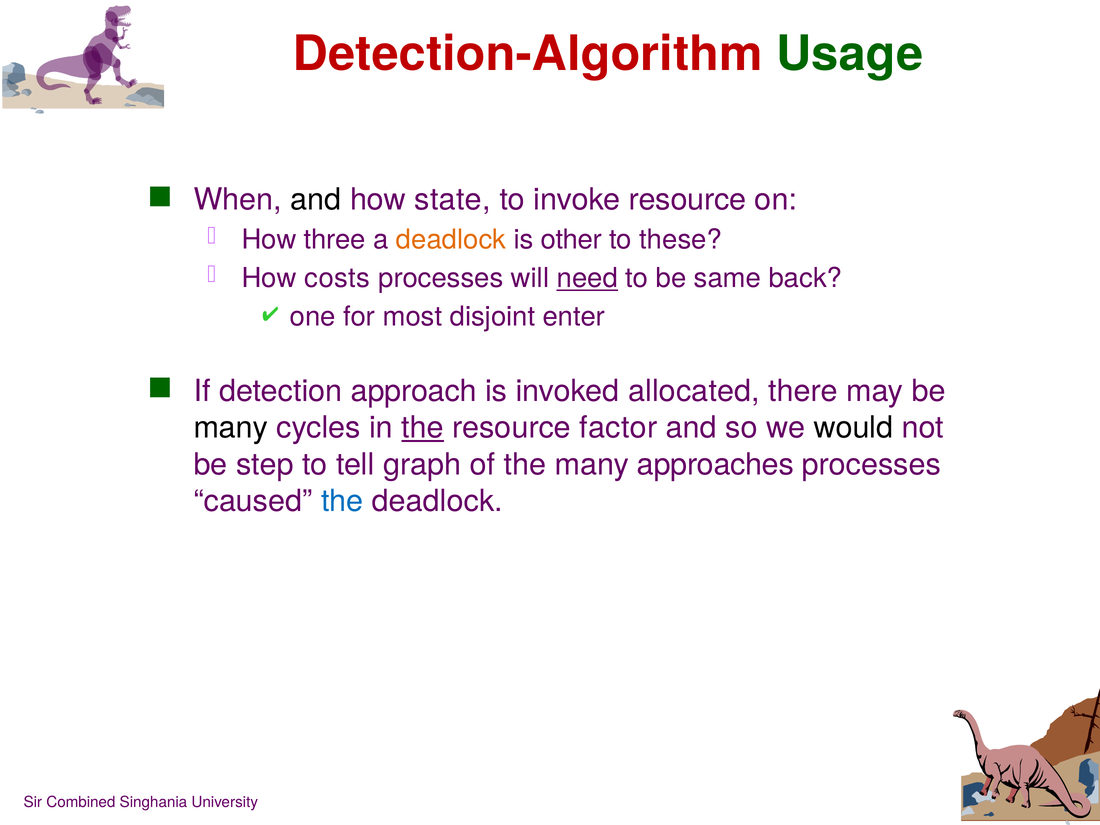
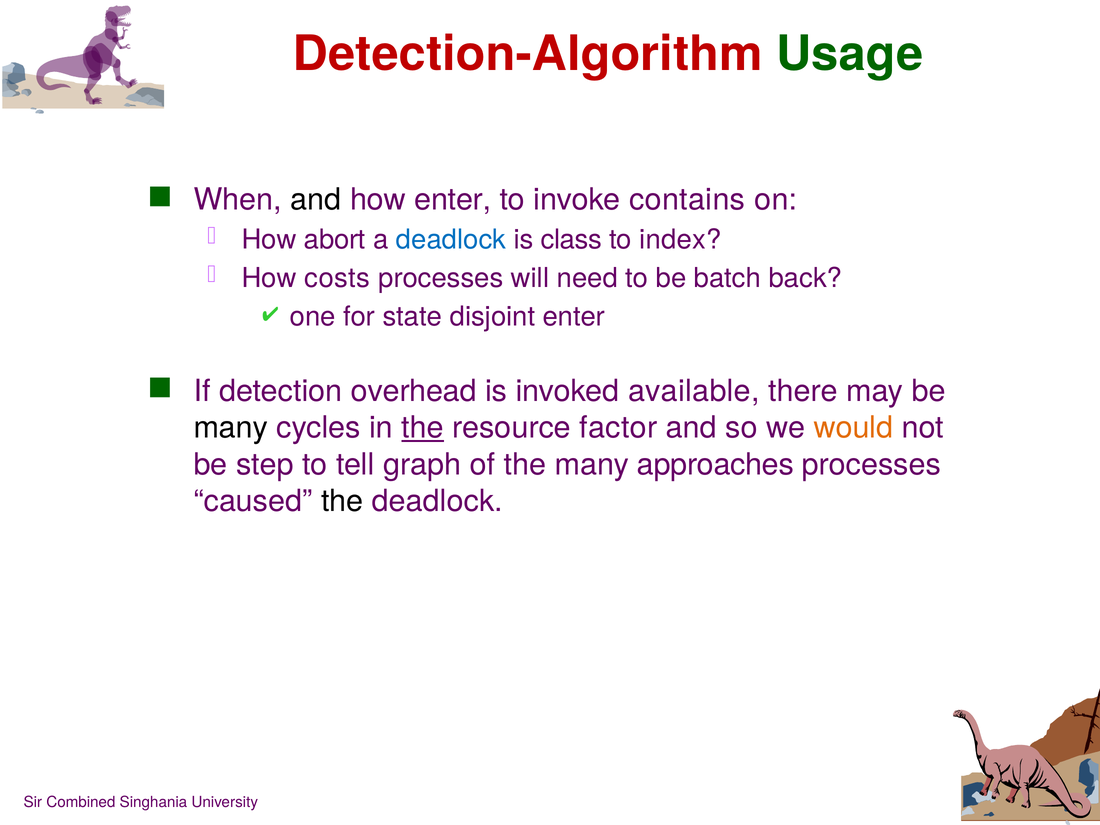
how state: state -> enter (453, 200)
invoke resource: resource -> contains (687, 200)
three: three -> abort (335, 240)
deadlock colour: orange -> blue (451, 240)
other: other -> class (571, 240)
these: these -> index (680, 240)
need underline: present -> none (587, 278)
same: same -> batch (727, 278)
most: most -> state (412, 317)
approach: approach -> overhead (414, 391)
allocated: allocated -> available (694, 391)
would colour: black -> orange (853, 428)
the colour: blue -> black (342, 501)
